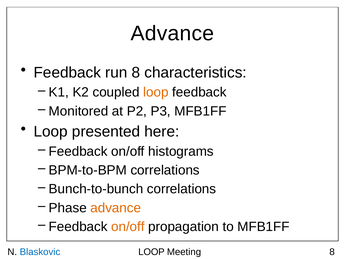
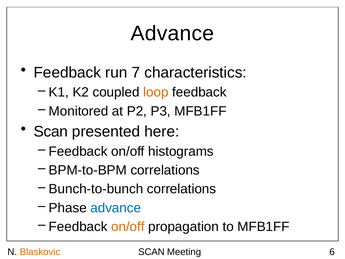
run 8: 8 -> 7 (136, 72)
Loop: Loop -> Scan (51, 131)
advance colour: orange -> blue (116, 208)
Blaskovic colour: blue -> orange (40, 252)
LOOP: LOOP -> SCAN (151, 252)
Meeting 8: 8 -> 6 (332, 252)
